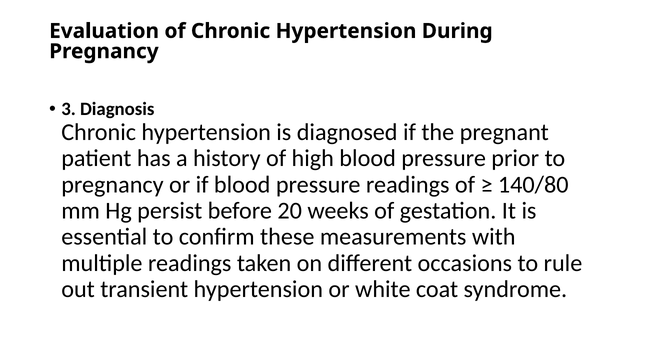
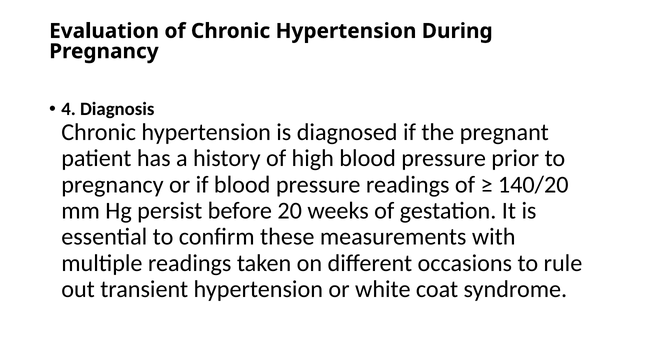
3: 3 -> 4 (69, 109)
140/80: 140/80 -> 140/20 (533, 184)
